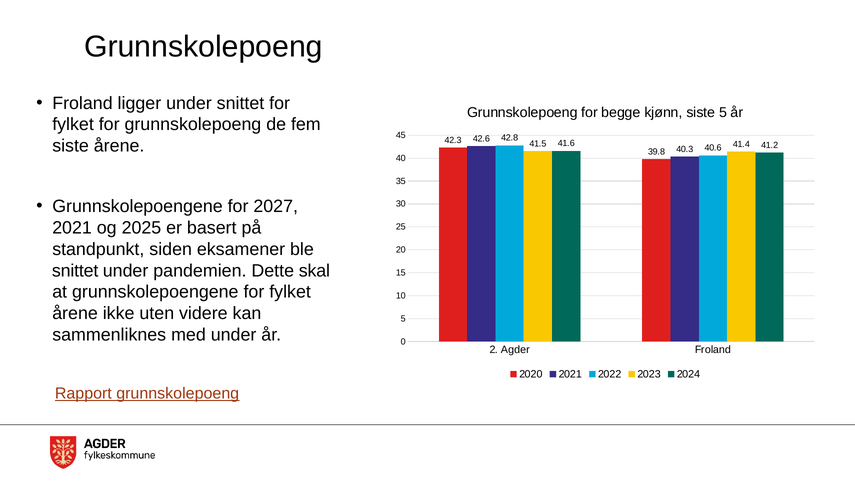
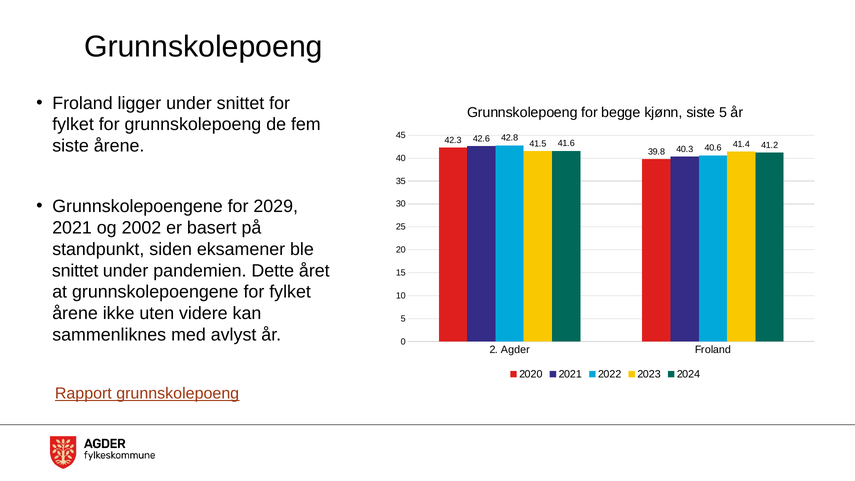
2027: 2027 -> 2029 (276, 206)
2025: 2025 -> 2002 (141, 228)
skal: skal -> året (314, 271)
med under: under -> avlyst (234, 335)
